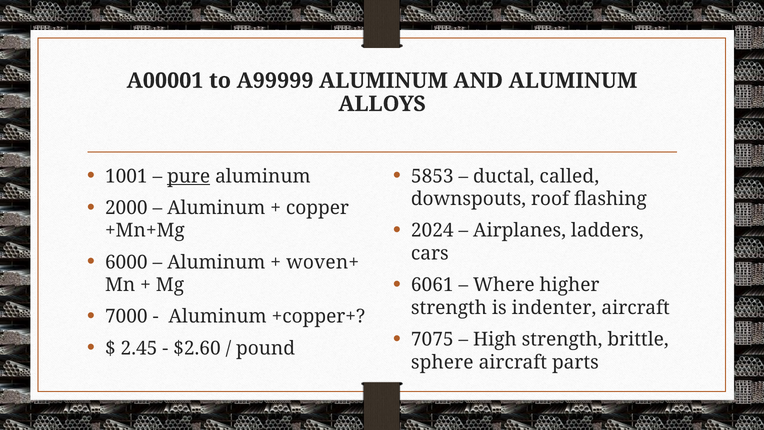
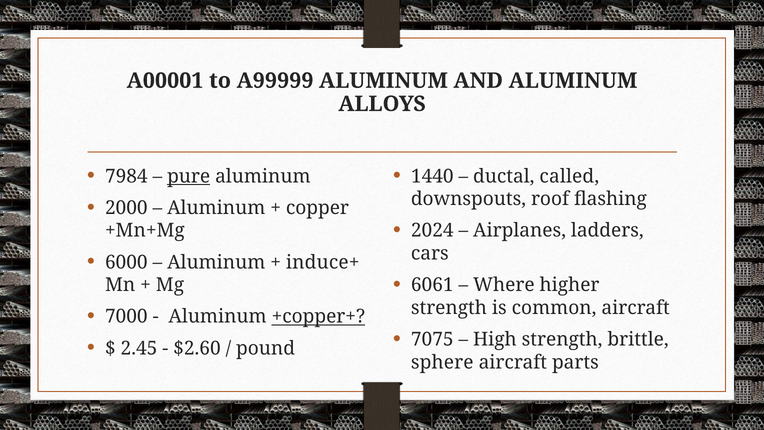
1001: 1001 -> 7984 (126, 176)
5853: 5853 -> 1440 (432, 176)
woven+: woven+ -> induce+ (323, 262)
indenter: indenter -> common (554, 308)
+copper+ underline: none -> present (318, 316)
